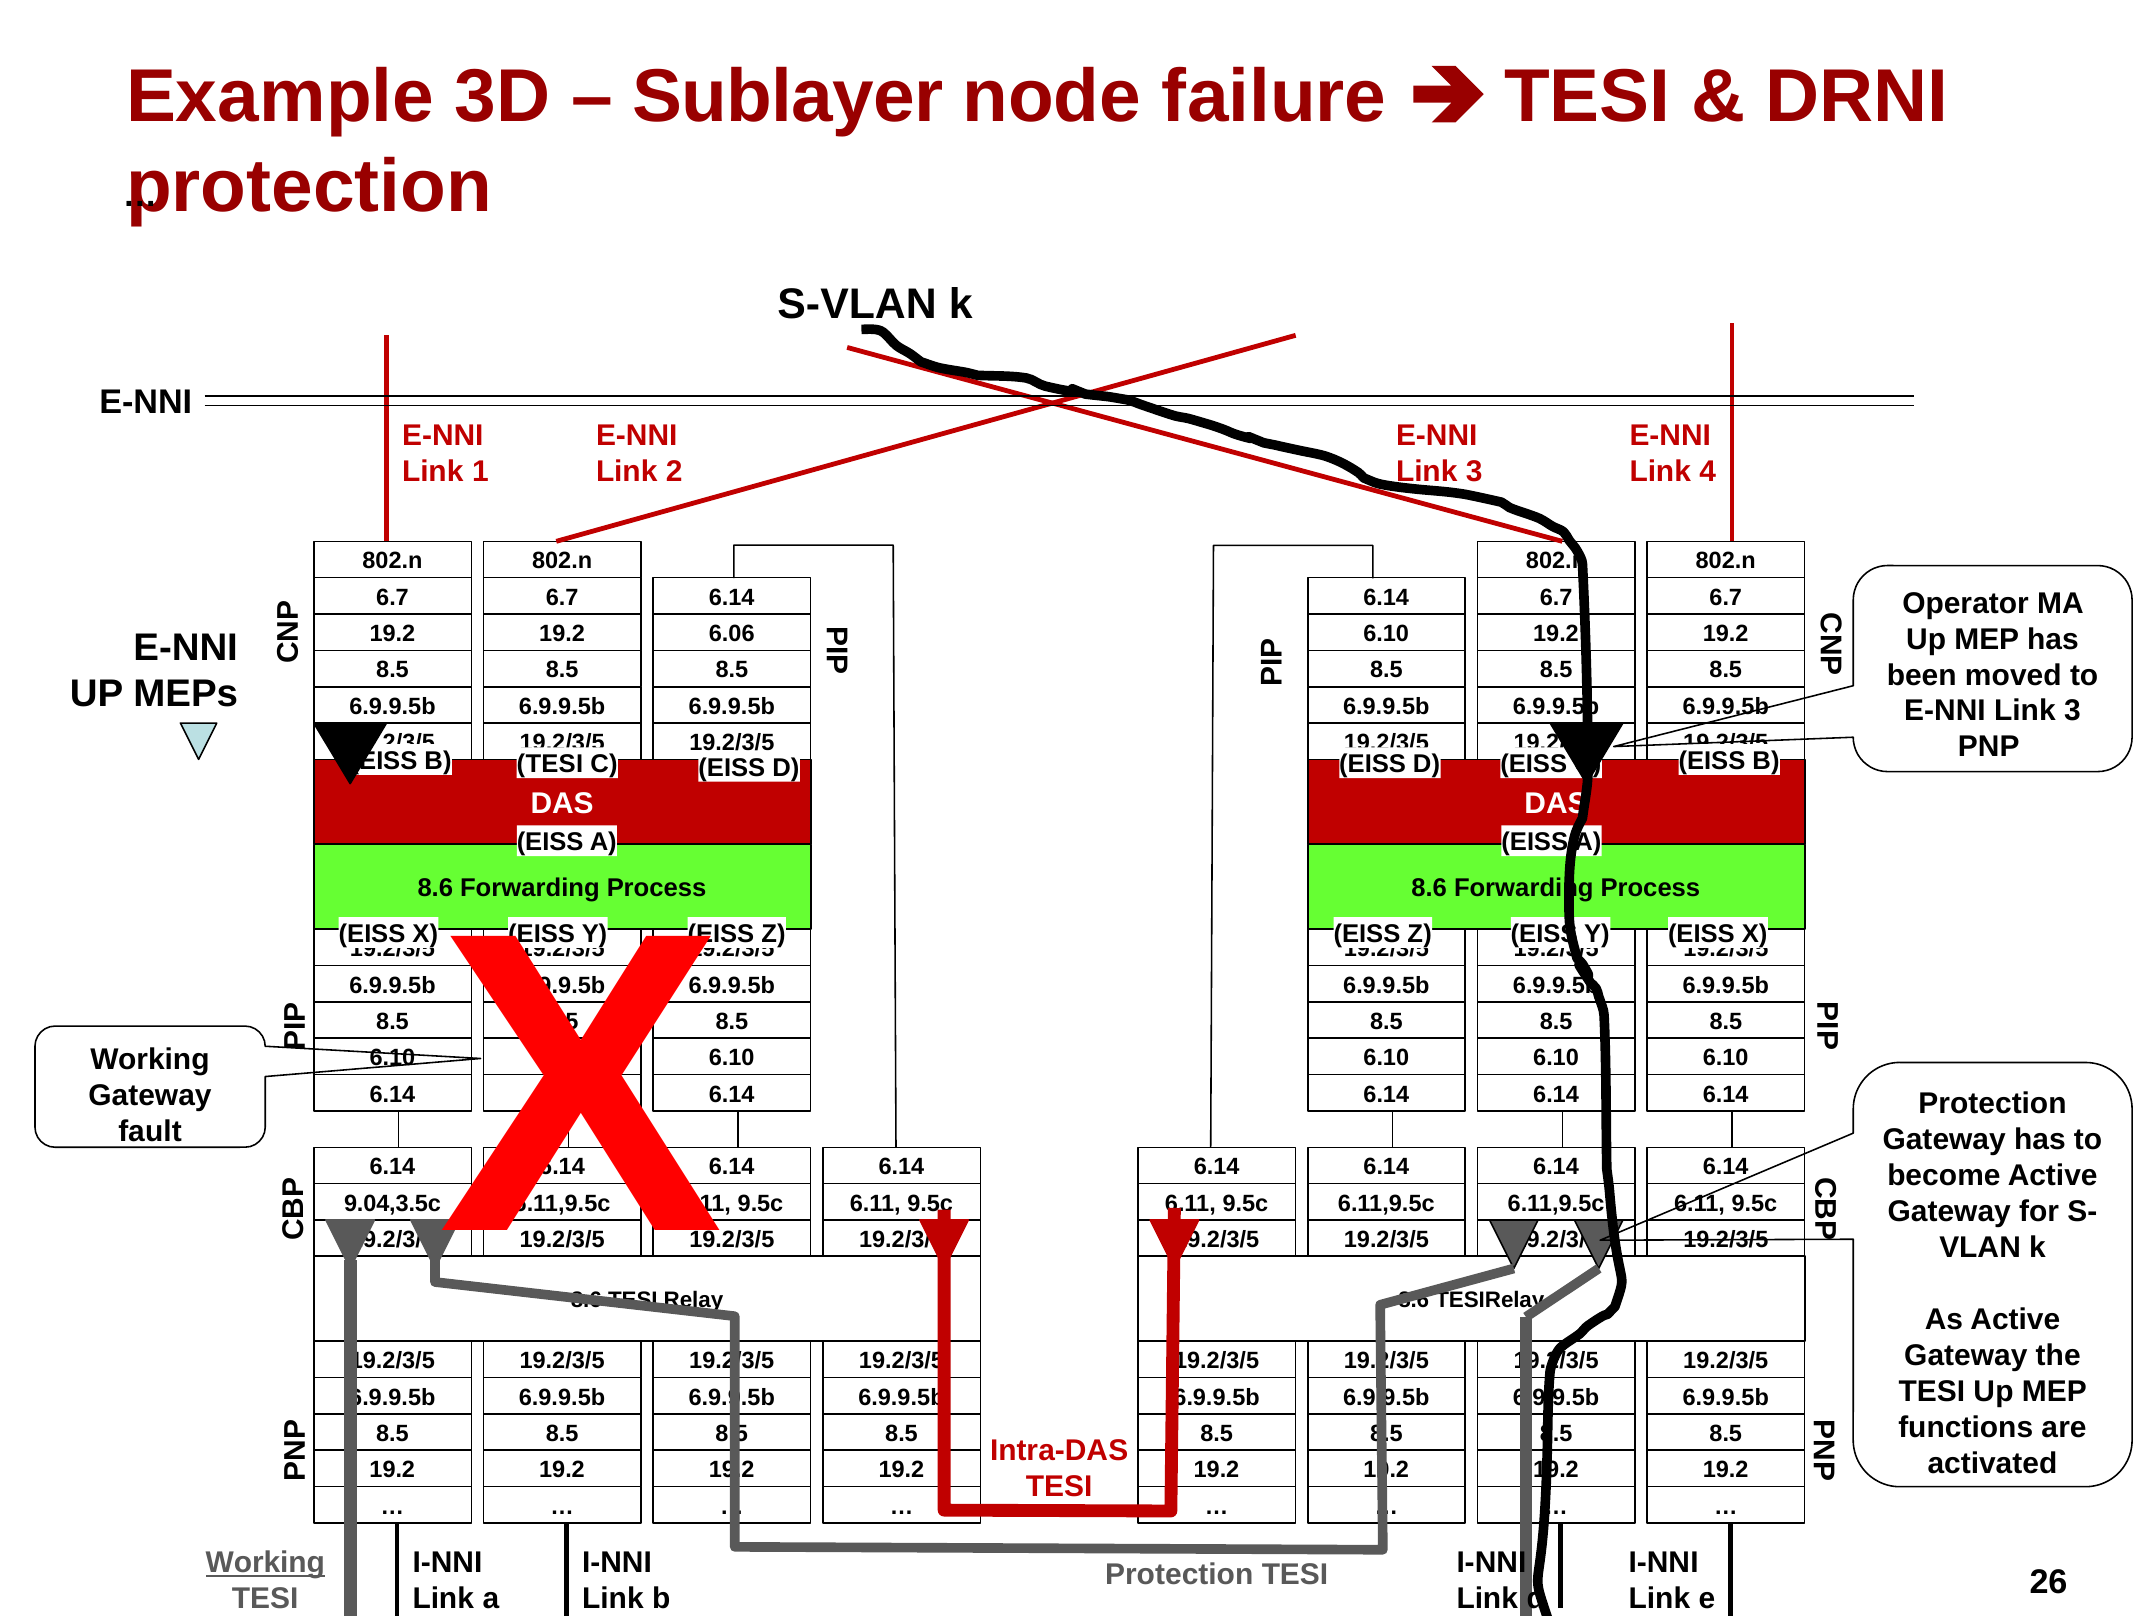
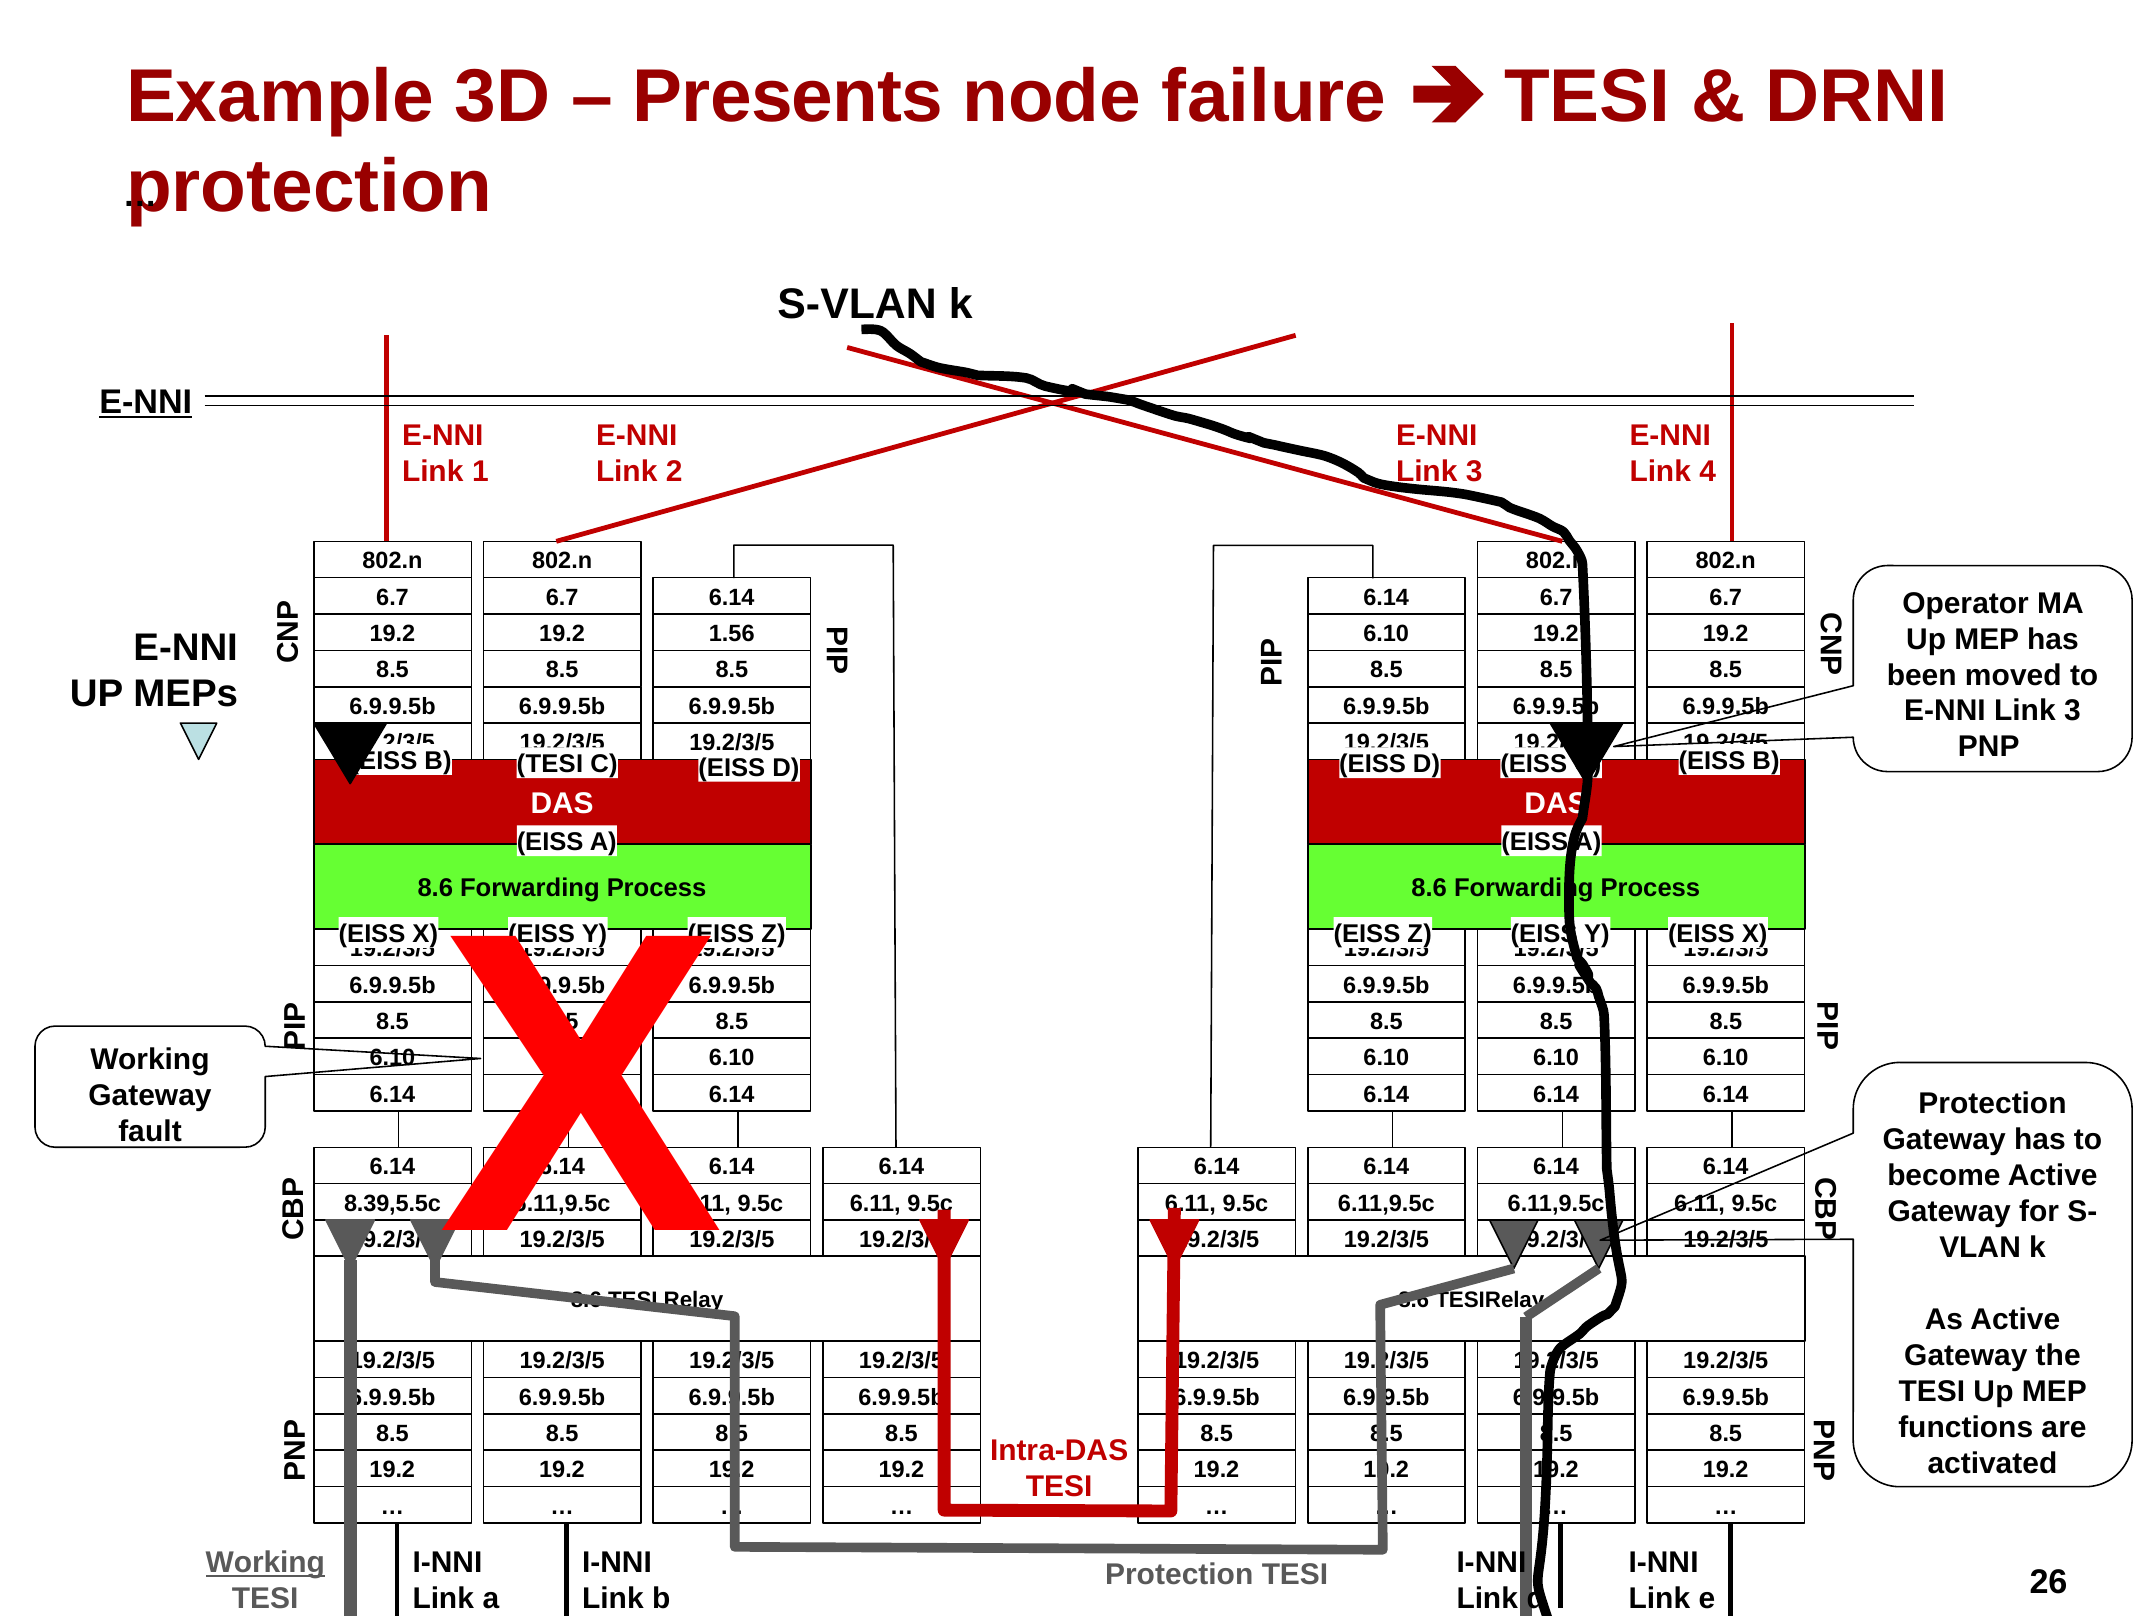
Sublayer: Sublayer -> Presents (788, 97)
E-NNI underline: none -> present (146, 402)
6.06: 6.06 -> 1.56 (732, 634)
9.04,3.5c: 9.04,3.5c -> 8.39,5.5c (393, 1204)
